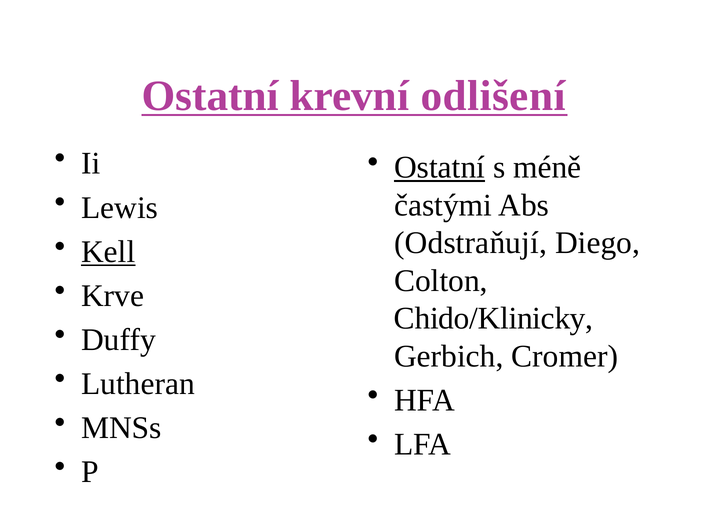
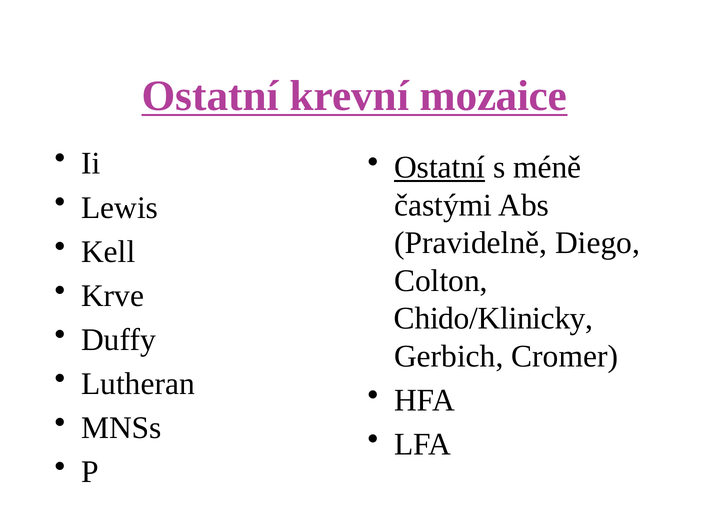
odlišení: odlišení -> mozaice (493, 96)
Odstraňují: Odstraňují -> Pravidelně (471, 243)
Kell underline: present -> none (108, 252)
